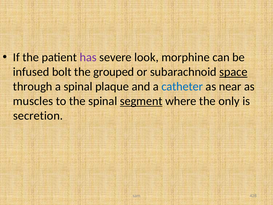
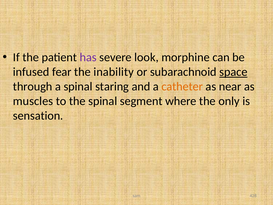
bolt: bolt -> fear (62, 72)
grouped: grouped -> inability (114, 72)
plaque: plaque -> staring (112, 86)
catheter colour: blue -> orange (182, 86)
segment underline: present -> none (141, 101)
secretion: secretion -> sensation (38, 116)
